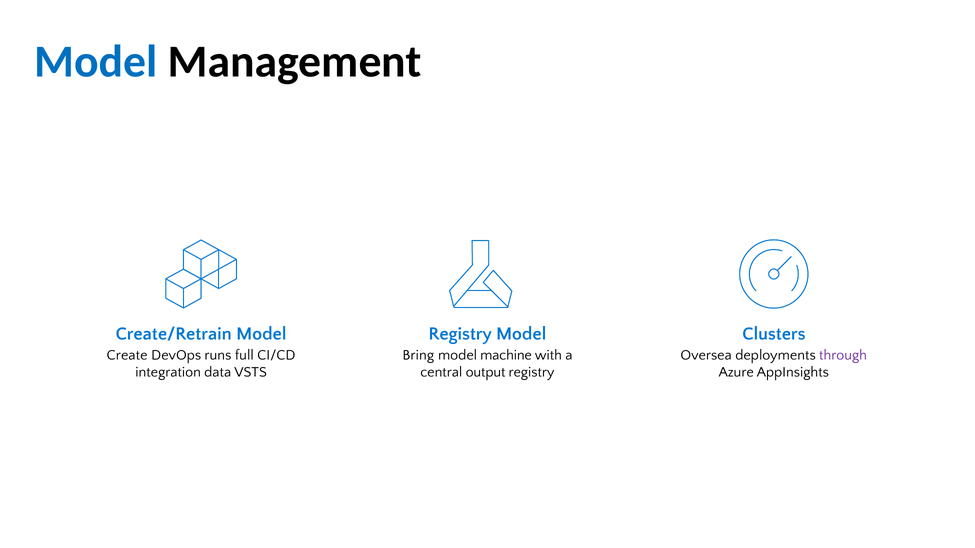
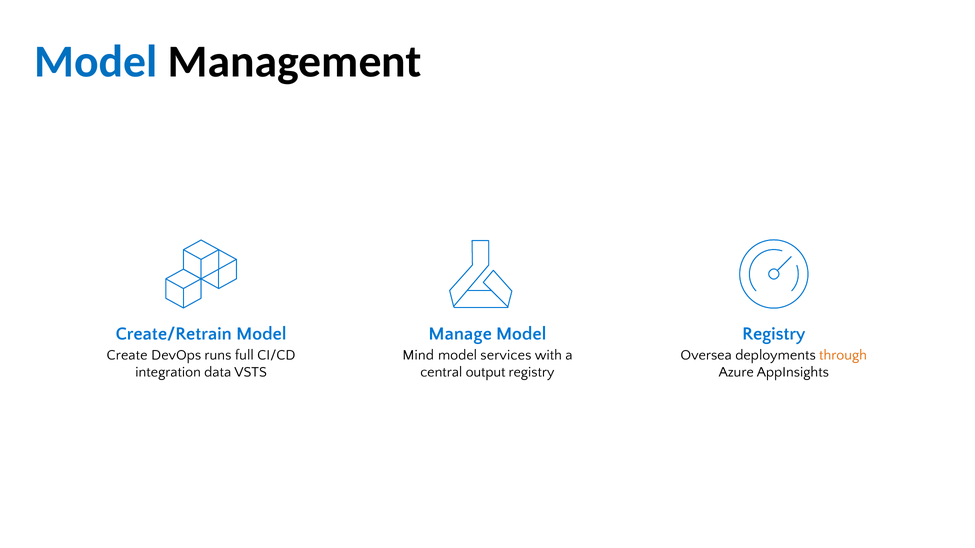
Registry: Registry -> Manage (460, 334)
Clusters: Clusters -> Registry (774, 334)
Bring: Bring -> Mind (418, 355)
machine: machine -> services (506, 355)
through colour: purple -> orange (843, 355)
